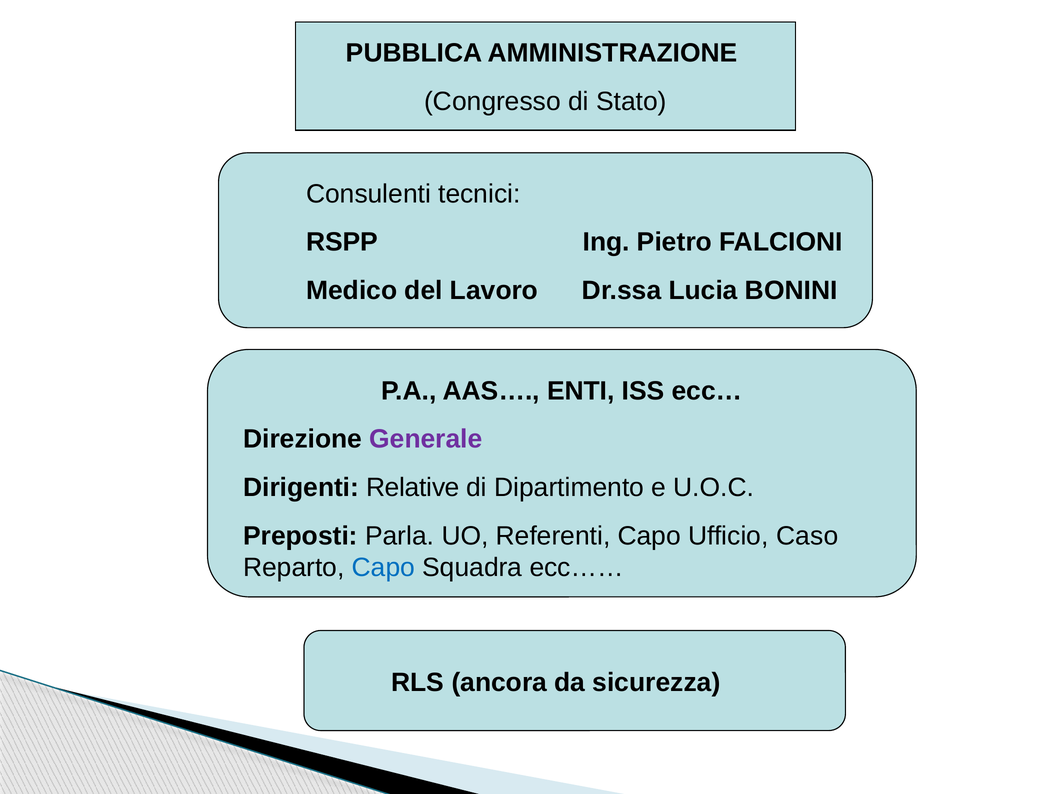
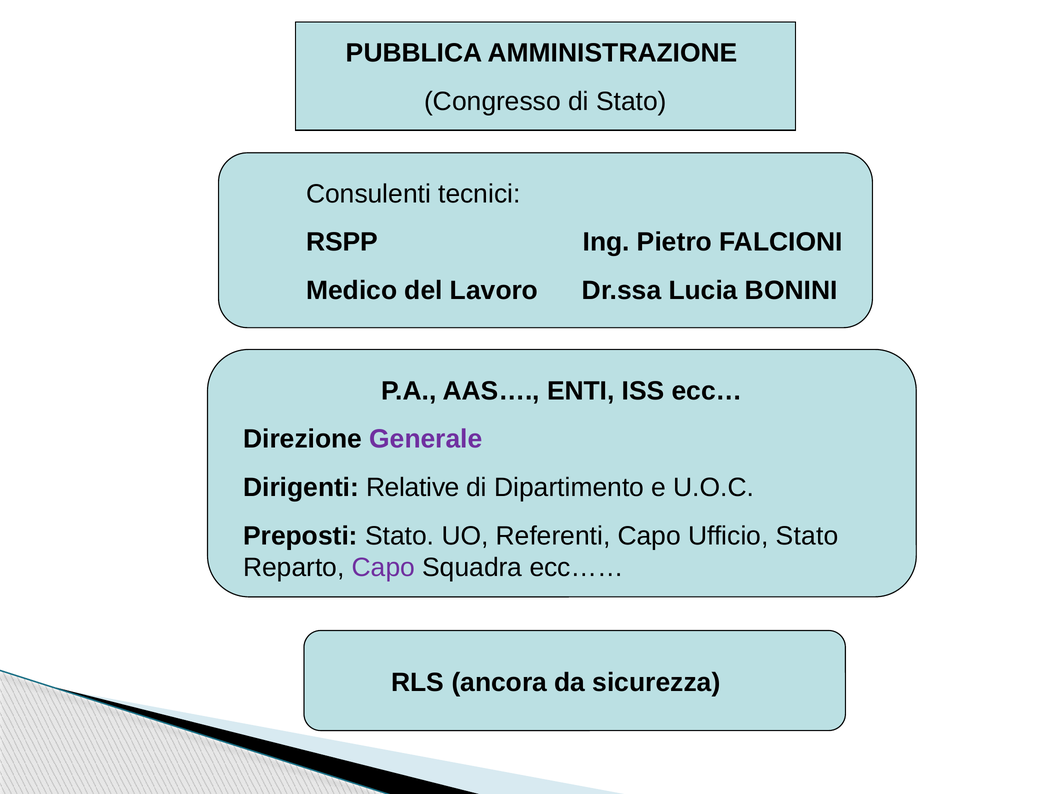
Preposti Parla: Parla -> Stato (400, 536)
Ufficio Caso: Caso -> Stato (807, 536)
Capo colour: blue -> purple (383, 567)
